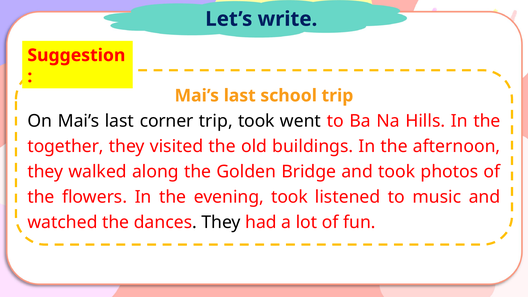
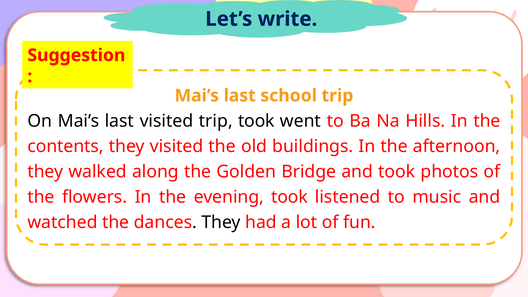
last corner: corner -> visited (167, 121)
together: together -> contents (66, 146)
